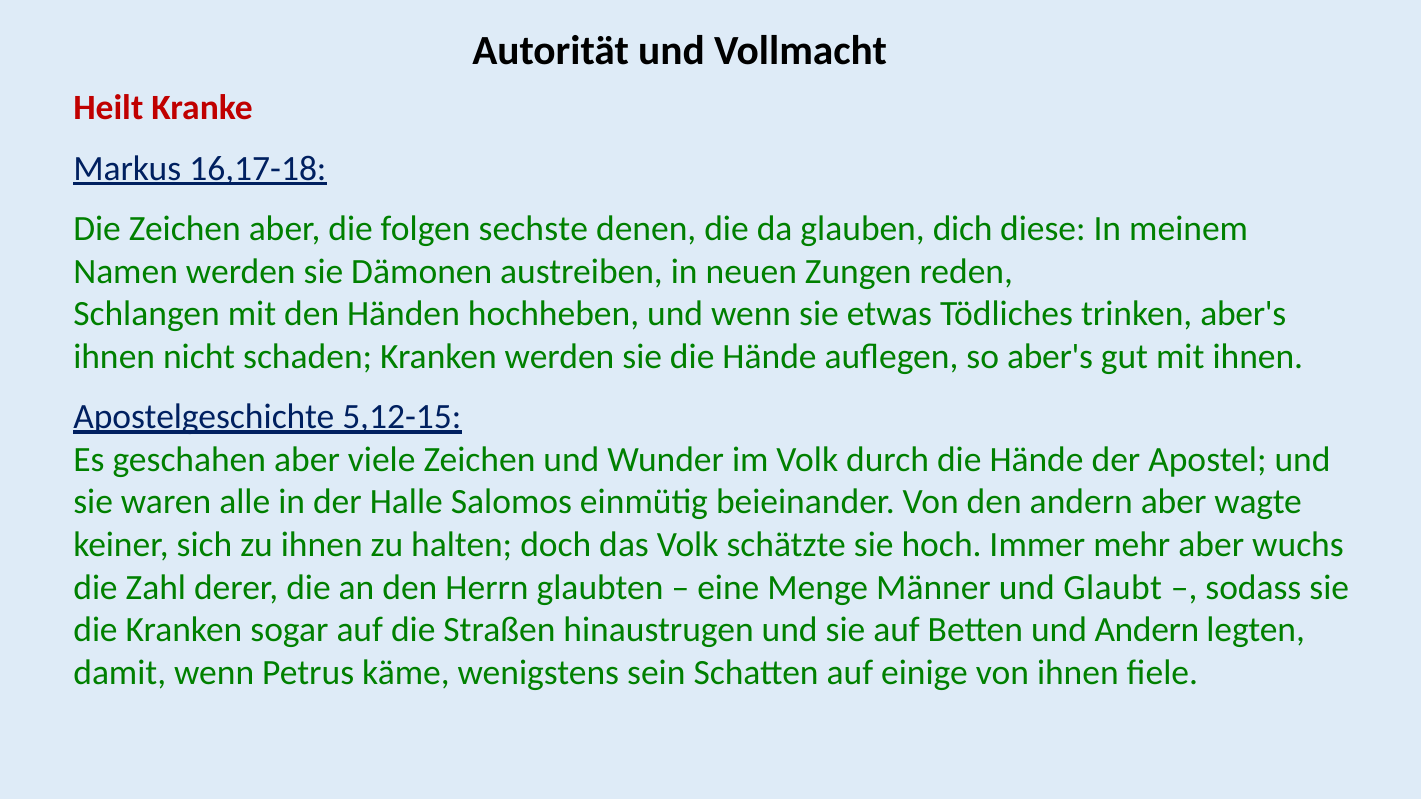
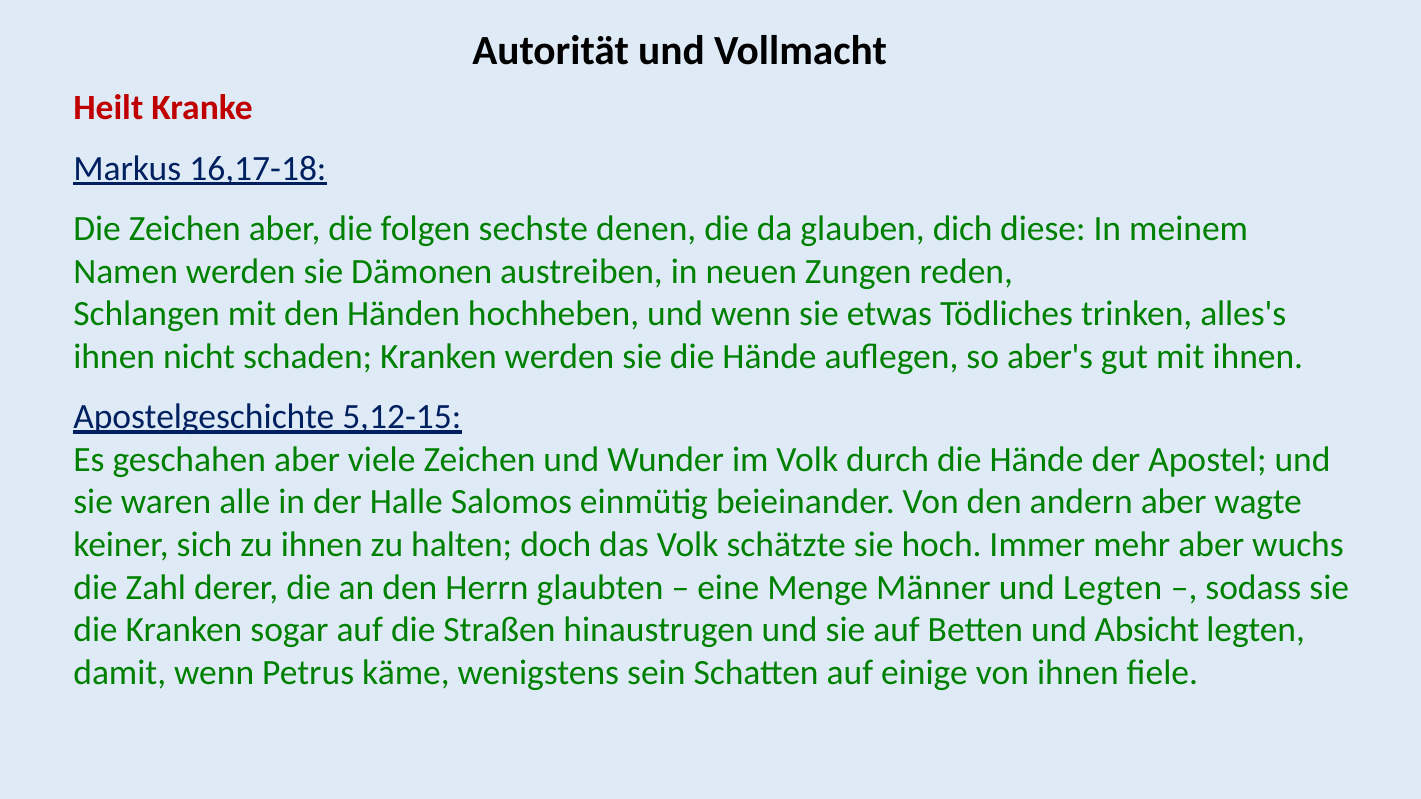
trinken aber's: aber's -> alles's (1243, 314)
und Glaubt: Glaubt -> Legten (1113, 588)
und Andern: Andern -> Absicht (1147, 630)
